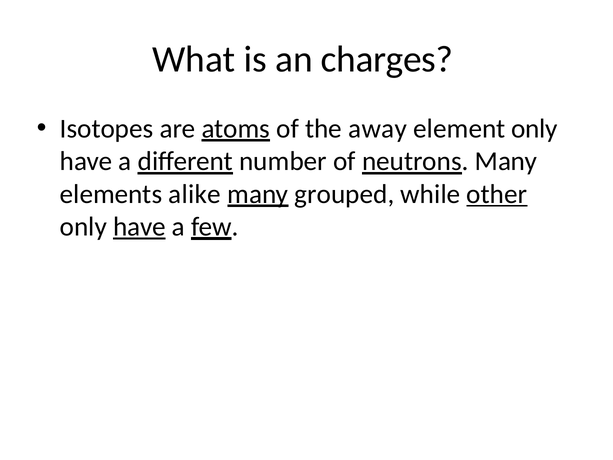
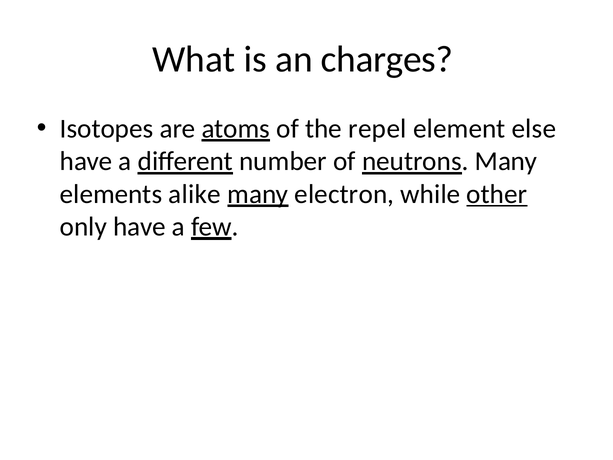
away: away -> repel (378, 129)
element only: only -> else (534, 129)
grouped: grouped -> electron (344, 194)
have underline: present -> none (140, 227)
